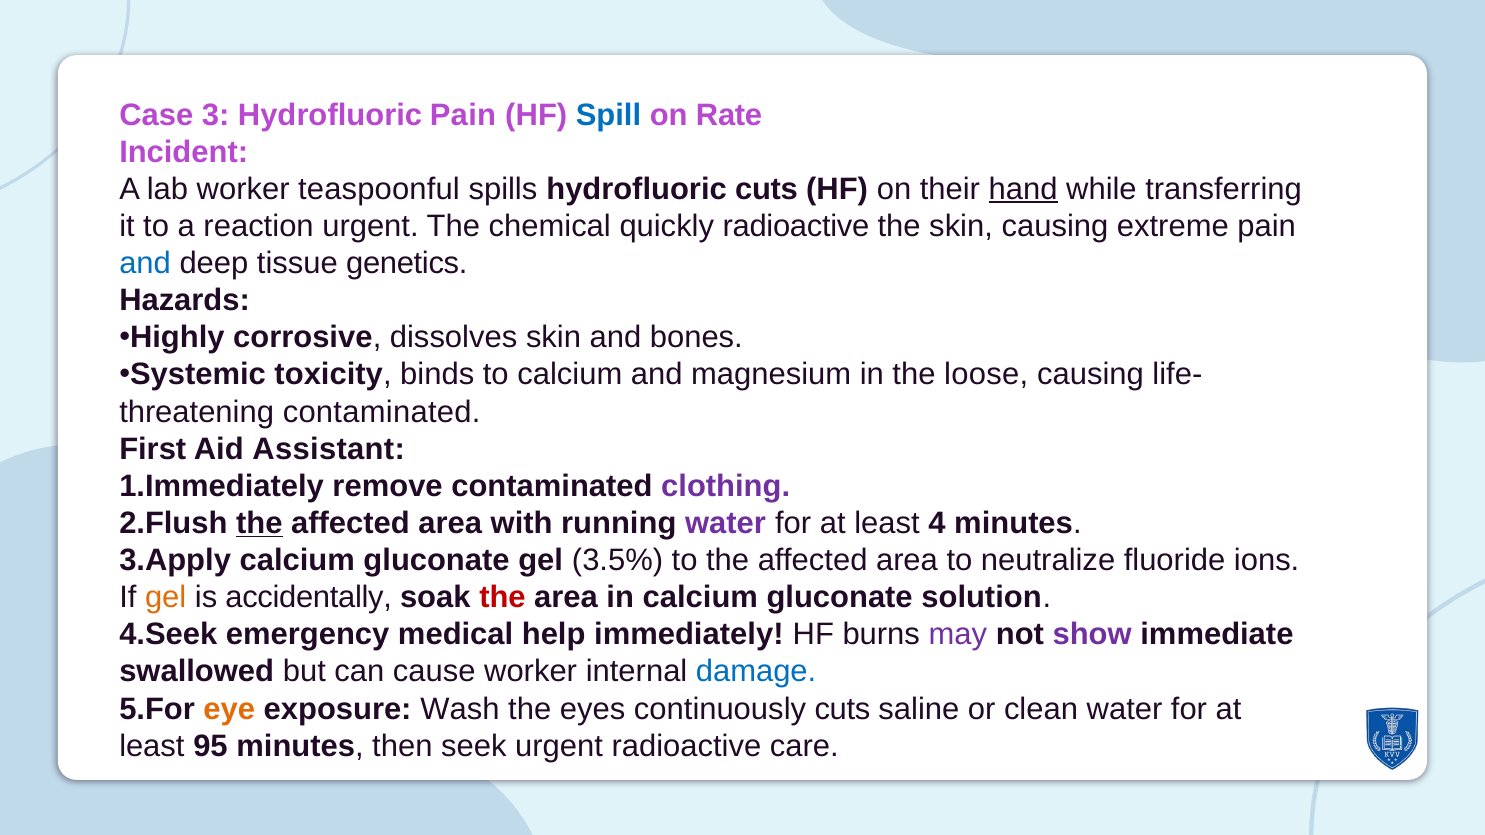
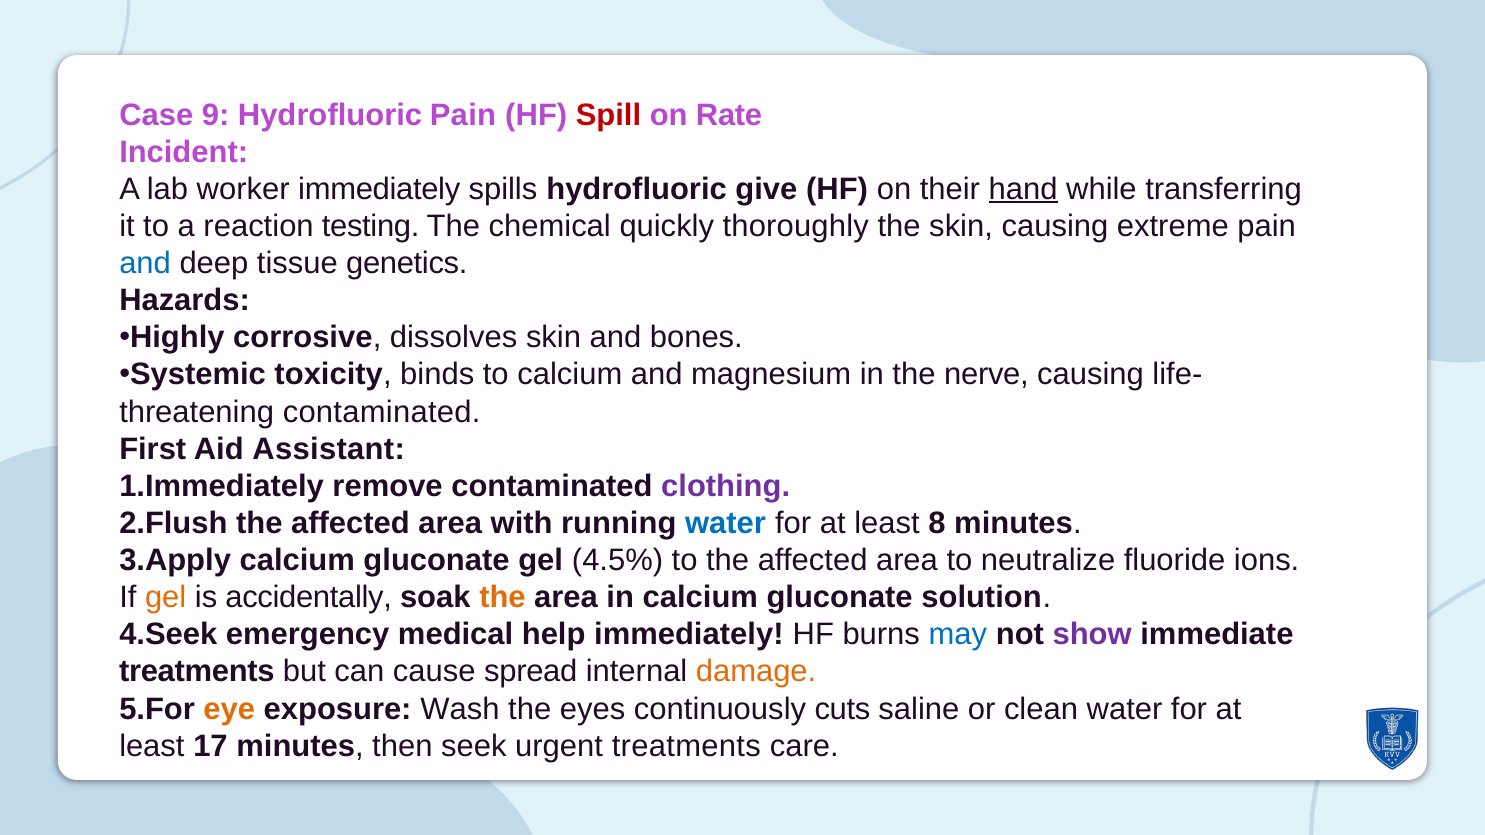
3: 3 -> 9 (216, 115)
Spill colour: blue -> red (608, 115)
worker teaspoonful: teaspoonful -> immediately (379, 189)
hydrofluoric cuts: cuts -> give (766, 189)
reaction urgent: urgent -> testing (371, 226)
quickly radioactive: radioactive -> thoroughly (796, 226)
loose: loose -> nerve (986, 375)
the underline: present -> none (259, 523)
water colour: purple -> blue (725, 523)
4: 4 -> 8 (937, 523)
3.5%: 3.5% -> 4.5% (618, 561)
the colour: red -> orange (502, 598)
may colour: purple -> blue (958, 635)
swallowed: swallowed -> treatments (197, 672)
cause worker: worker -> spread (531, 672)
damage colour: blue -> orange (756, 672)
95: 95 -> 17 (211, 746)
urgent radioactive: radioactive -> treatments (686, 746)
